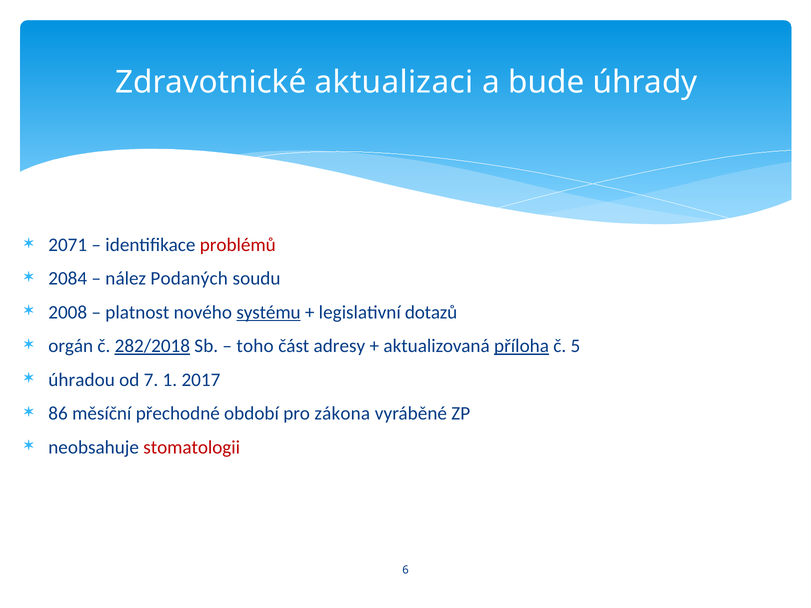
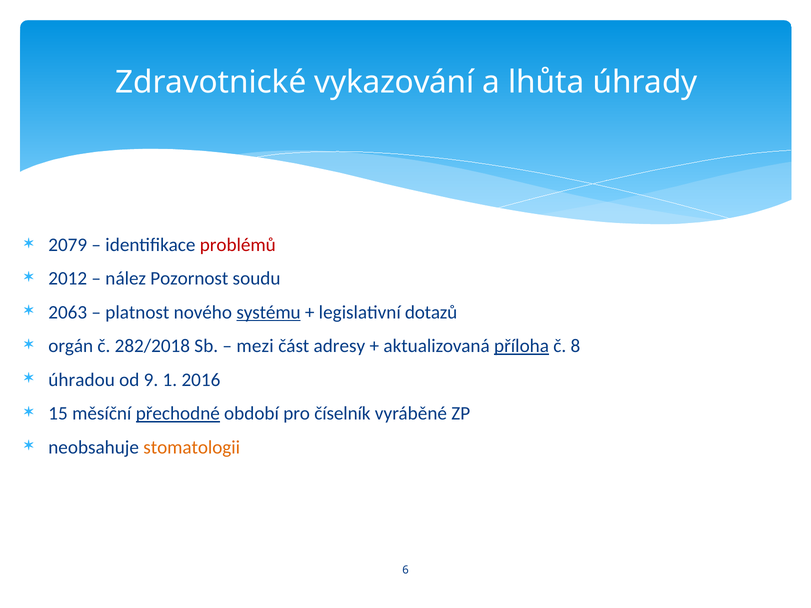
aktualizaci: aktualizaci -> vykazování (394, 83)
bude: bude -> lhůta (546, 83)
2071: 2071 -> 2079 (68, 245)
2084: 2084 -> 2012 (68, 279)
Podaných: Podaných -> Pozornost (189, 279)
2008: 2008 -> 2063 (68, 312)
282/2018 underline: present -> none (152, 346)
toho: toho -> mezi (255, 346)
5: 5 -> 8 (575, 346)
7: 7 -> 9 (151, 380)
2017: 2017 -> 2016 (201, 380)
86: 86 -> 15 (58, 414)
přechodné underline: none -> present (178, 414)
zákona: zákona -> číselník (342, 414)
stomatologii colour: red -> orange (192, 447)
